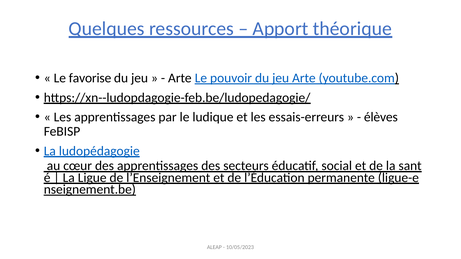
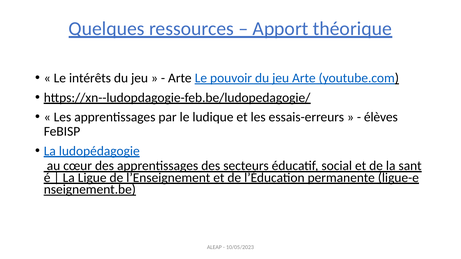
favorise: favorise -> intérêts (90, 78)
